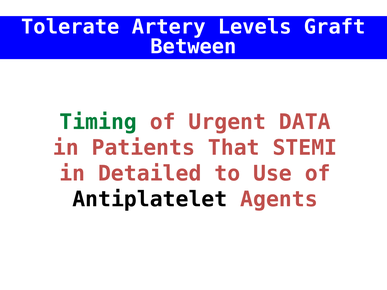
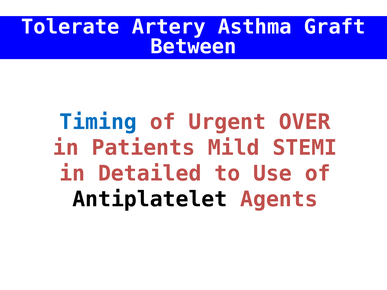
Levels: Levels -> Asthma (255, 27)
Timing colour: green -> blue (98, 122)
DATA: DATA -> OVER (305, 122)
That: That -> Mild (234, 148)
